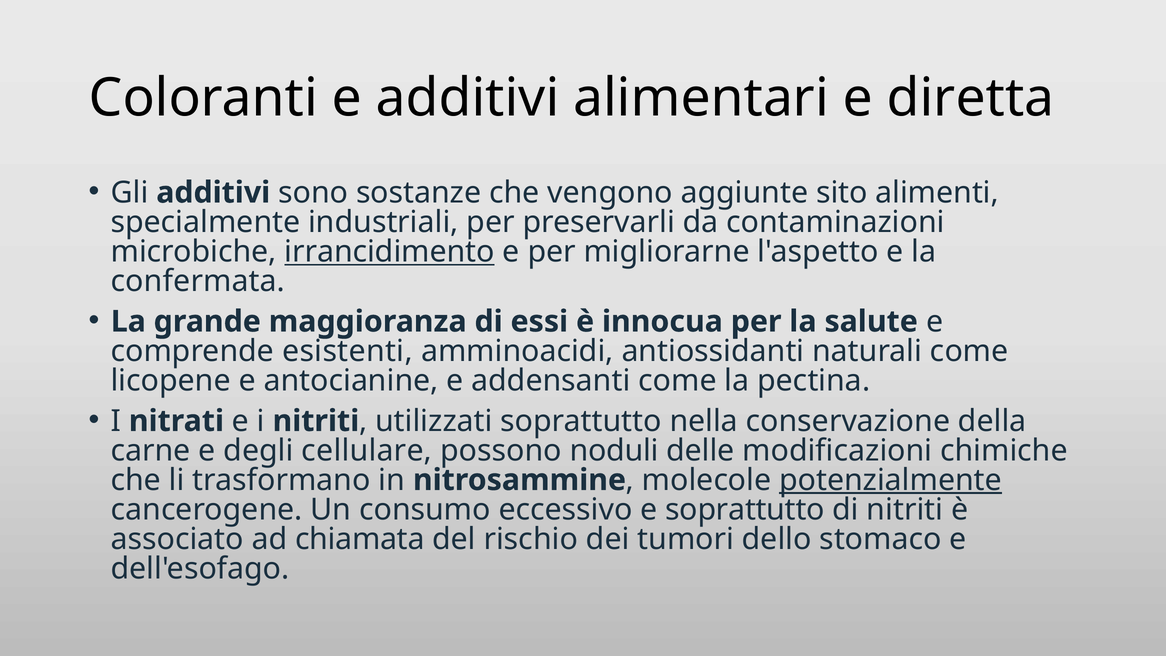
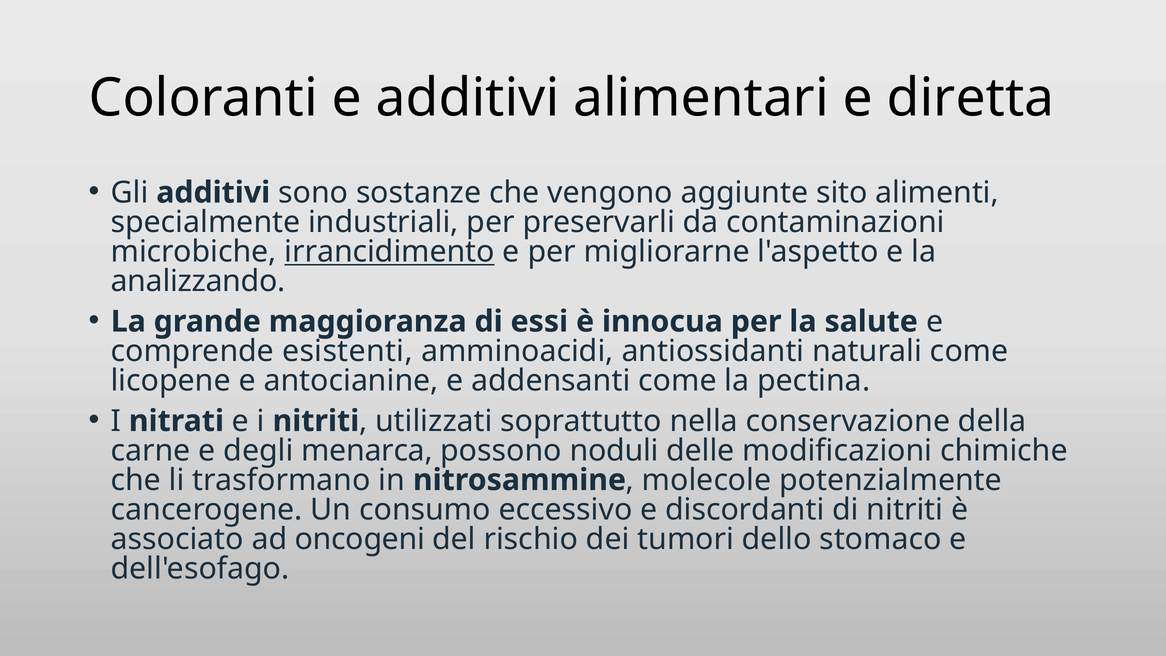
confermata: confermata -> analizzando (198, 281)
cellulare: cellulare -> menarca (367, 450)
potenzialmente underline: present -> none (891, 480)
e soprattutto: soprattutto -> discordanti (745, 509)
chiamata: chiamata -> oncogeni (360, 539)
